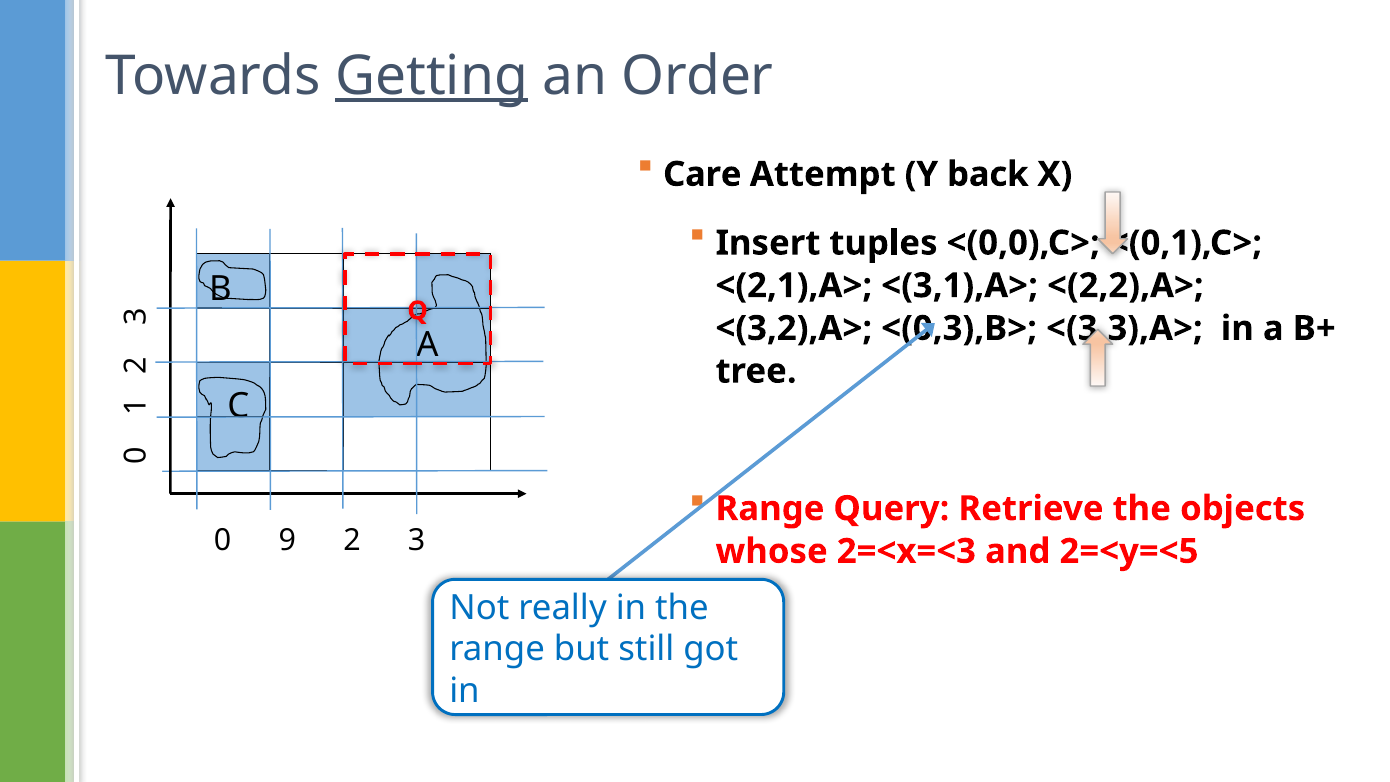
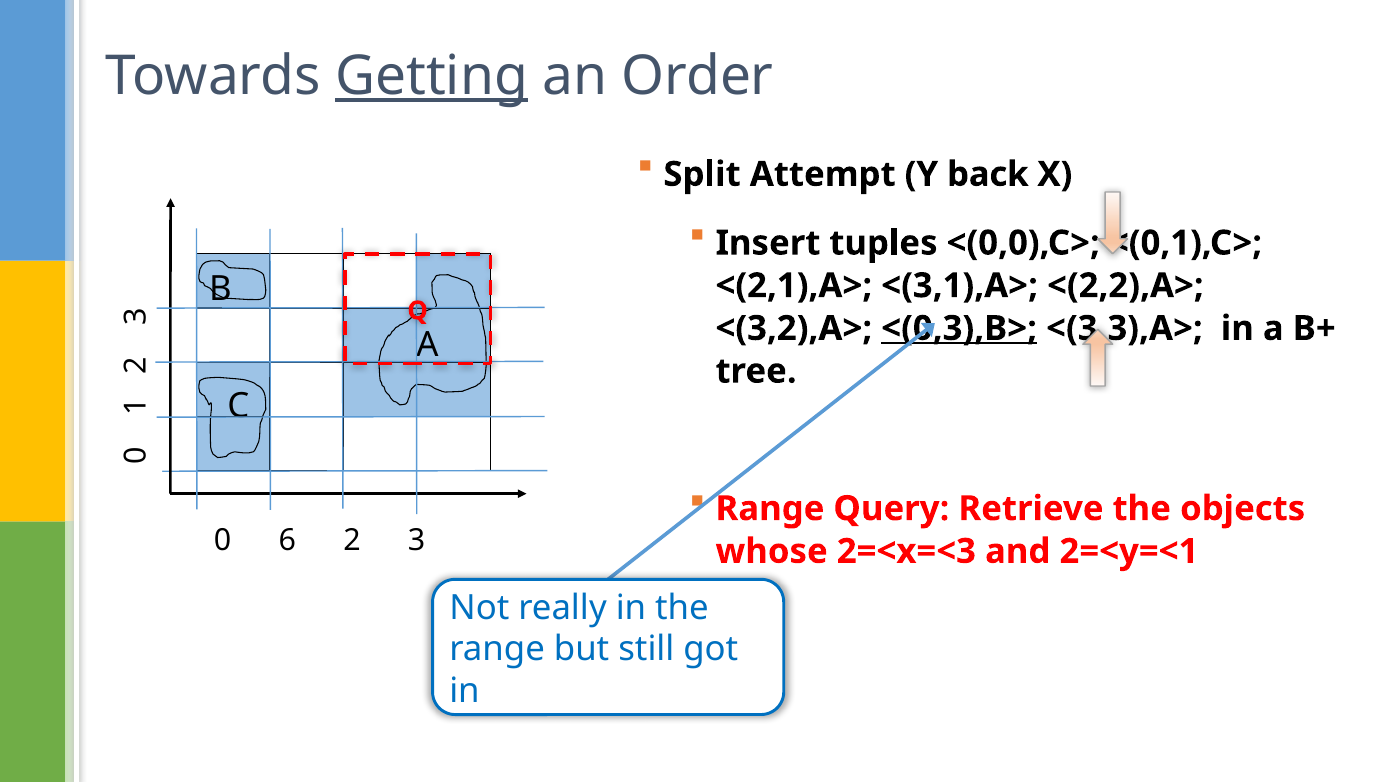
Care: Care -> Split (702, 174)
<(0,3),B> underline: none -> present (959, 328)
9: 9 -> 6 (287, 540)
2=<y=<5: 2=<y=<5 -> 2=<y=<1 (1129, 551)
